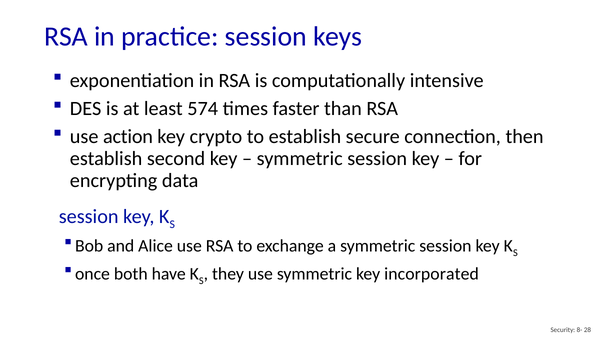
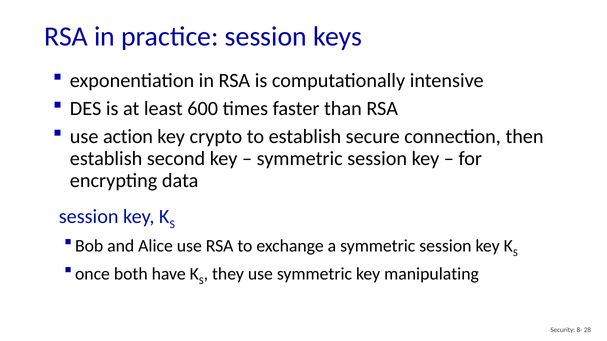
574: 574 -> 600 (203, 109)
incorporated: incorporated -> manipulating (432, 274)
